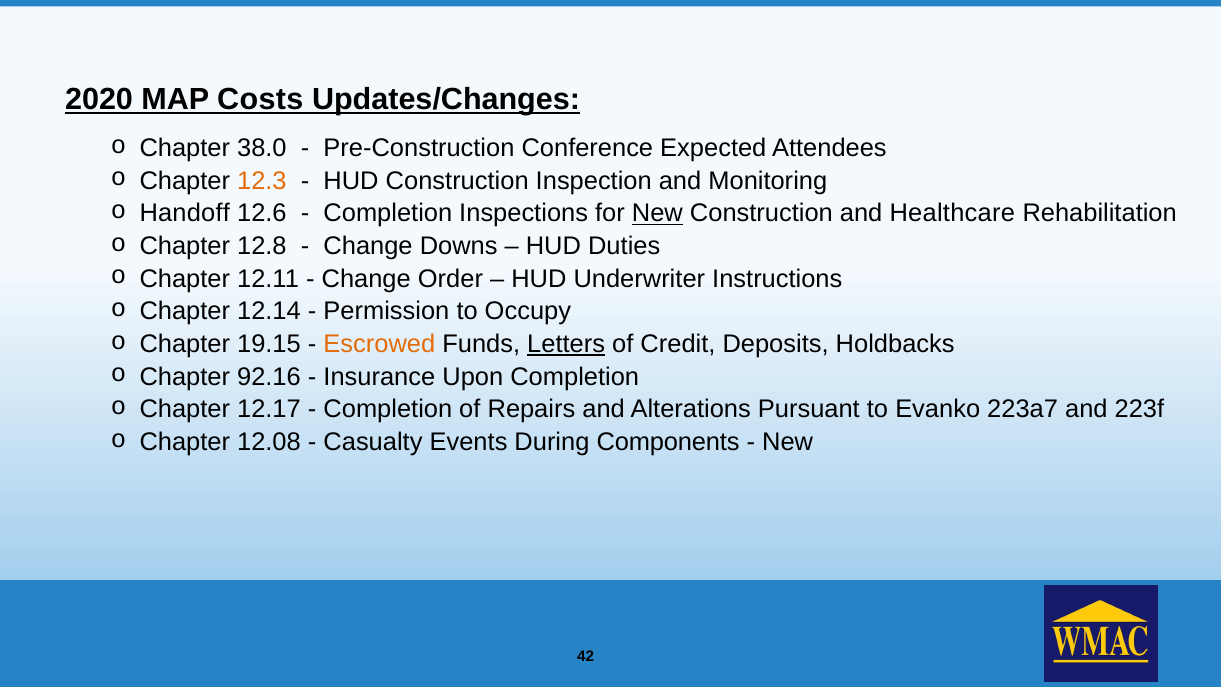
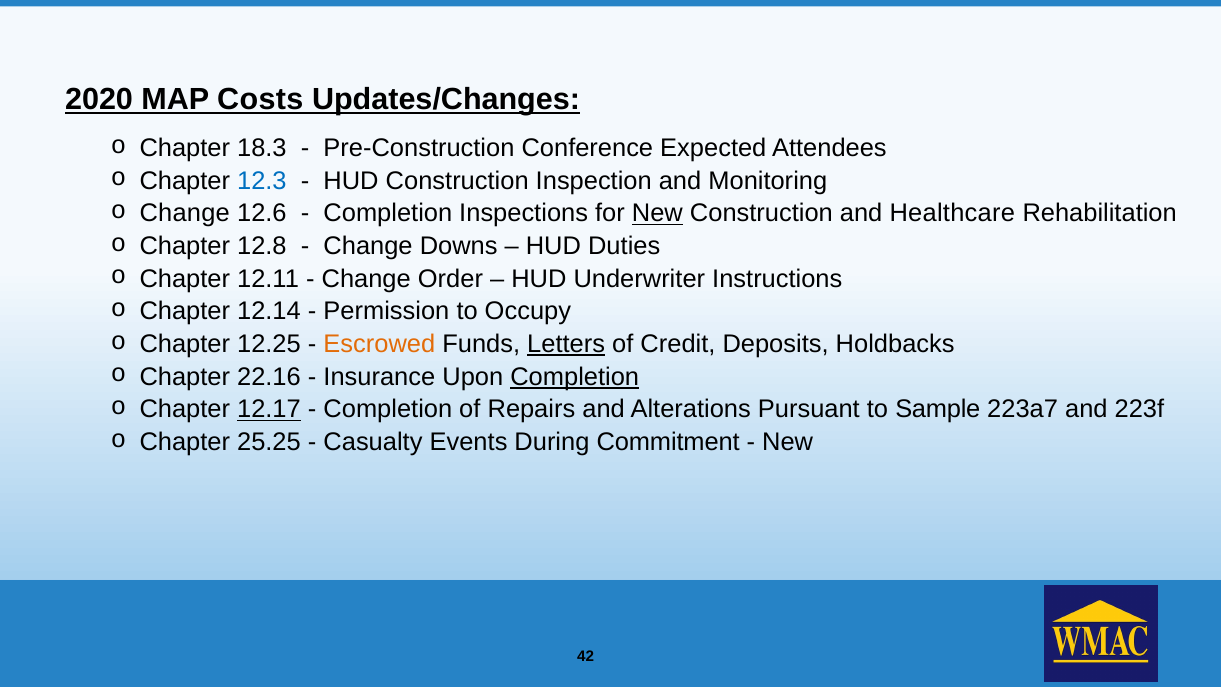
38.0: 38.0 -> 18.3 (262, 148)
12.3 colour: orange -> blue (262, 181)
Handoff: Handoff -> Change (185, 213)
19.15: 19.15 -> 12.25 (269, 344)
92.16: 92.16 -> 22.16 (269, 377)
Completion underline: none -> present (575, 377)
12.17 underline: none -> present (269, 409)
Evanko: Evanko -> Sample (938, 409)
12.08: 12.08 -> 25.25 (269, 442)
Components: Components -> Commitment (668, 442)
